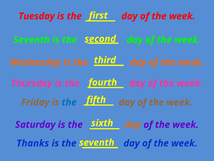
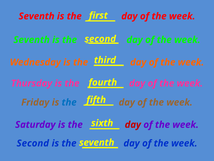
Tuesday: Tuesday -> Seventh (37, 16)
day colour: orange -> red (133, 124)
Thanks: Thanks -> Second (33, 143)
